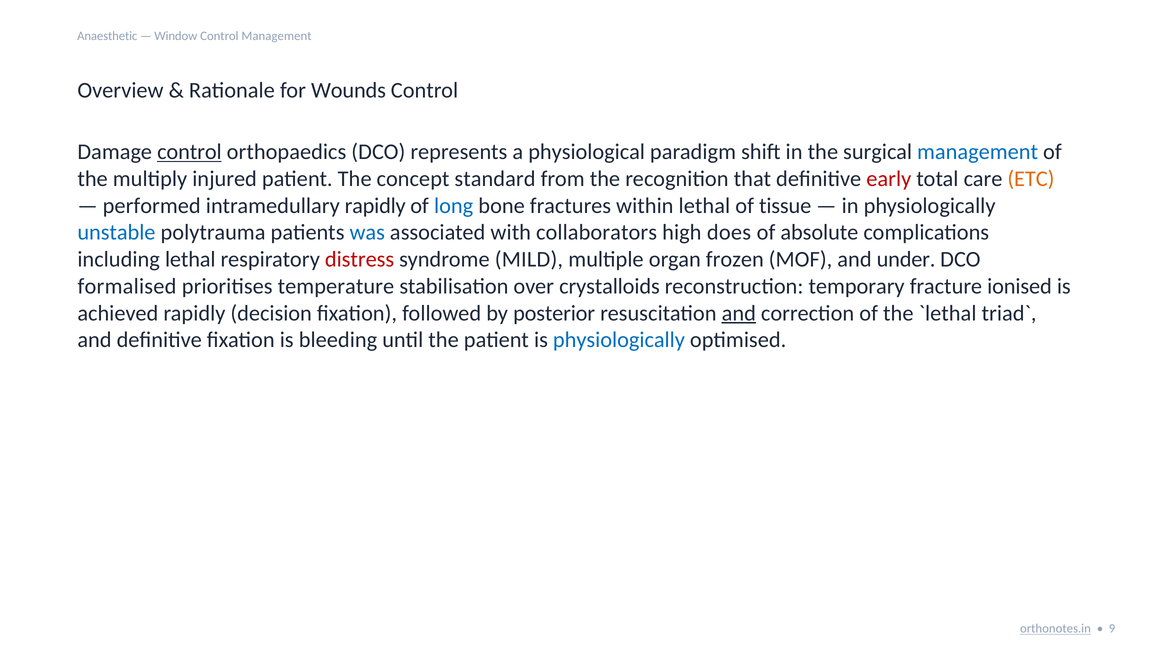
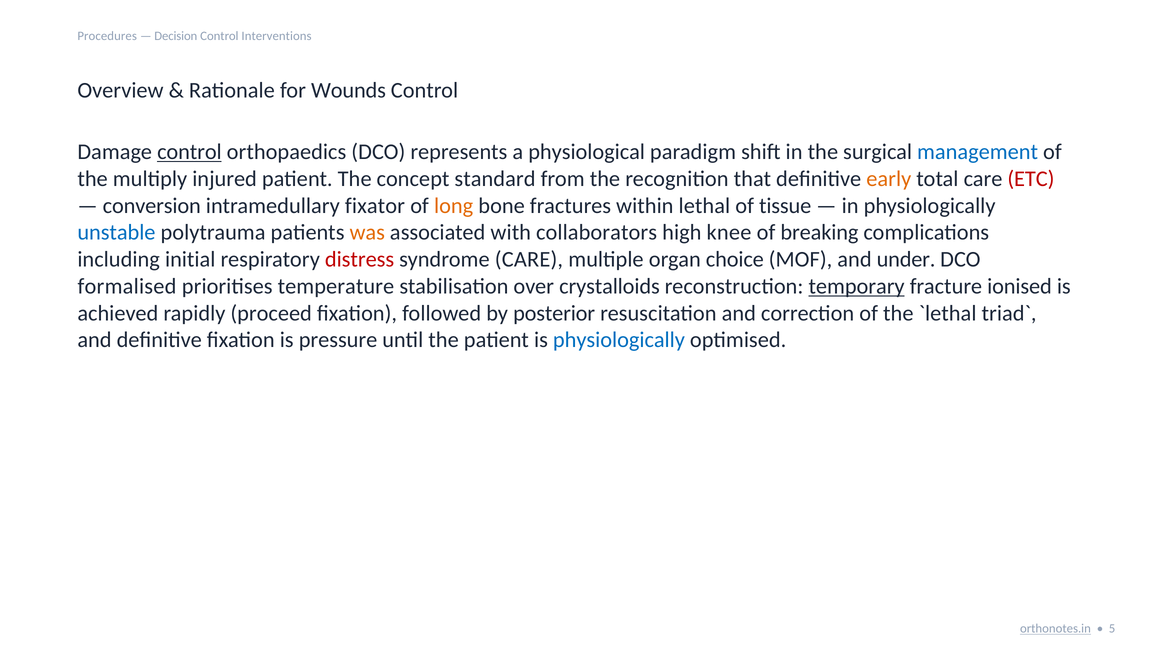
Anaesthetic: Anaesthetic -> Procedures (107, 36)
Window: Window -> Decision (176, 36)
Control Management: Management -> Interventions (277, 36)
early colour: red -> orange (889, 179)
ETC colour: orange -> red (1031, 179)
performed: performed -> conversion (152, 205)
intramedullary rapidly: rapidly -> fixator (375, 205)
long colour: blue -> orange (454, 205)
was colour: blue -> orange (367, 232)
does: does -> knee (729, 232)
absolute: absolute -> breaking (819, 232)
including lethal: lethal -> initial (190, 259)
syndrome MILD: MILD -> CARE (529, 259)
frozen: frozen -> choice (735, 259)
temporary underline: none -> present (857, 286)
decision: decision -> proceed (271, 313)
and underline: present -> none (739, 313)
bleeding: bleeding -> pressure (338, 340)
9: 9 -> 5 (1112, 628)
